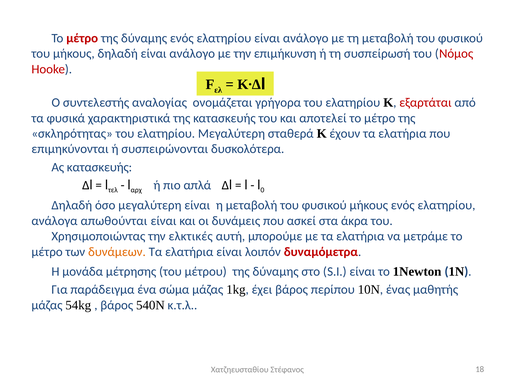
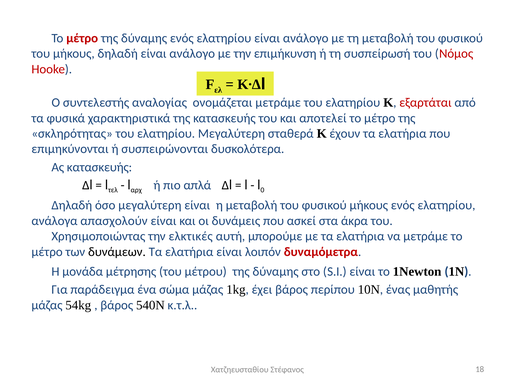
ονομάζεται γρήγορα: γρήγορα -> μετράμε (278, 102)
απωθούνται: απωθούνται -> απασχολούν (114, 220)
δυνάμεων colour: orange -> black (117, 251)
